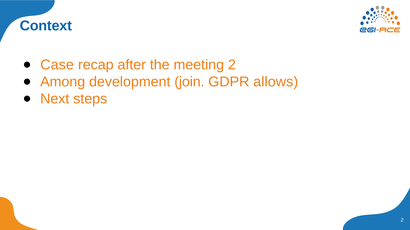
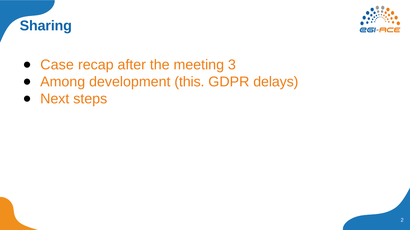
Context: Context -> Sharing (46, 26)
meeting 2: 2 -> 3 (232, 65)
join: join -> this (189, 82)
allows: allows -> delays (276, 82)
